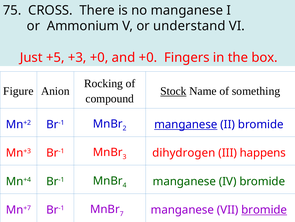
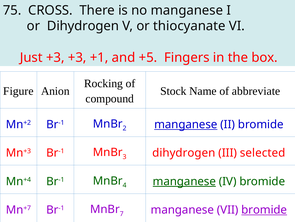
or Ammonium: Ammonium -> Dihydrogen (83, 26)
understand: understand -> thiocyanate (189, 26)
Just +5: +5 -> +3 (55, 57)
+3 +0: +0 -> +1 (99, 57)
and +0: +0 -> +5 (148, 57)
Stock underline: present -> none (173, 91)
something: something -> abbreviate (256, 91)
happens: happens -> selected (263, 152)
manganese underline: none -> present (184, 181)
